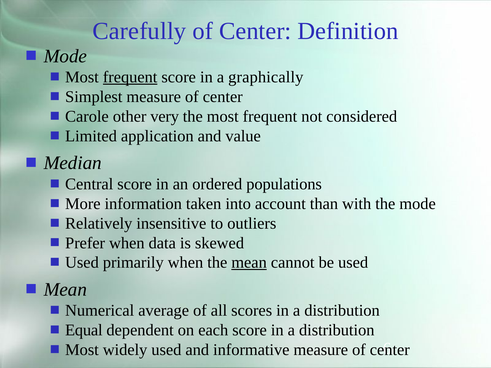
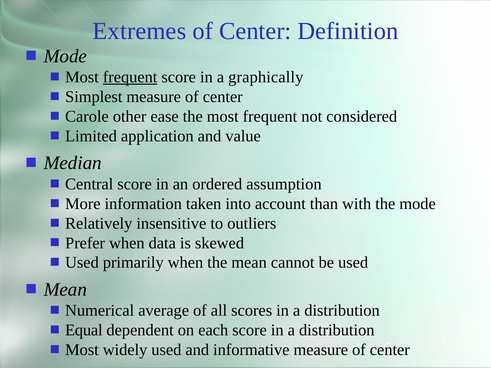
Carefully: Carefully -> Extremes (139, 31)
very: very -> ease (165, 117)
populations: populations -> assumption (284, 184)
mean underline: present -> none (249, 263)
